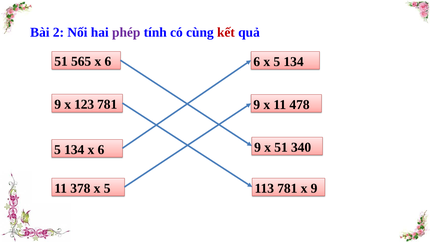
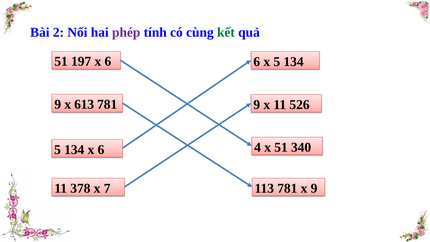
kết colour: red -> green (226, 32)
565: 565 -> 197 (81, 61)
123: 123 -> 613 (84, 104)
478: 478 -> 526 (300, 104)
6 9: 9 -> 4 (258, 147)
378 x 5: 5 -> 7 (107, 188)
